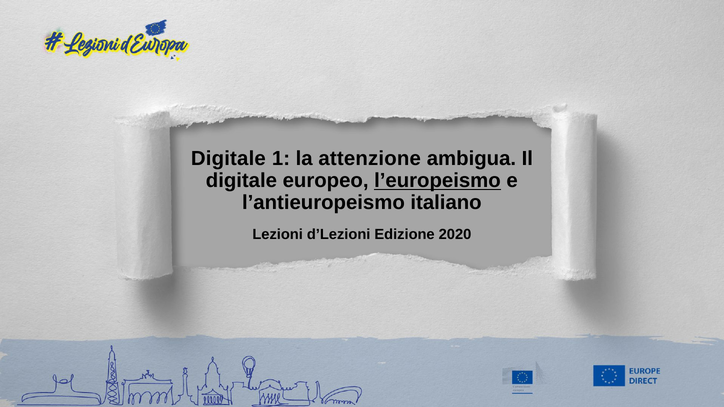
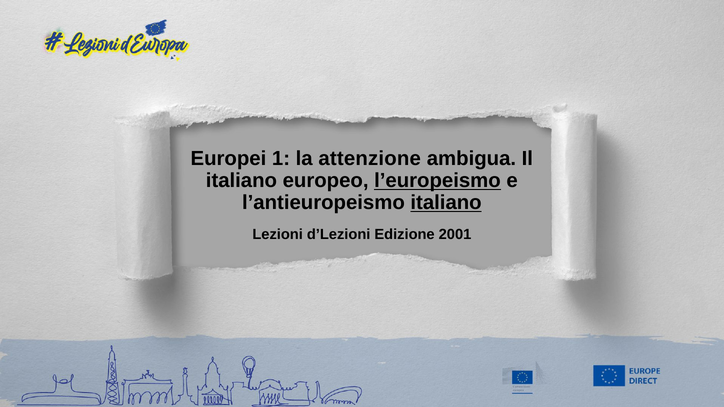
Digitale: Digitale -> Europei (228, 159)
digitale: digitale -> italiano (241, 181)
italiano underline: none -> present (446, 203)
2020: 2020 -> 2001 (455, 235)
